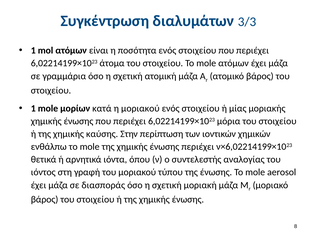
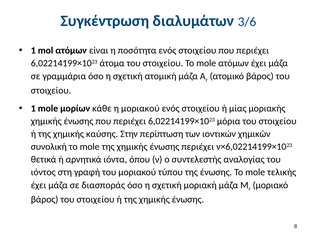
3/3: 3/3 -> 3/6 (247, 22)
κατά: κατά -> κάθε (102, 109)
ενθάλπω: ενθάλπω -> συνολική (49, 147)
aerosol: aerosol -> τελικής (282, 172)
